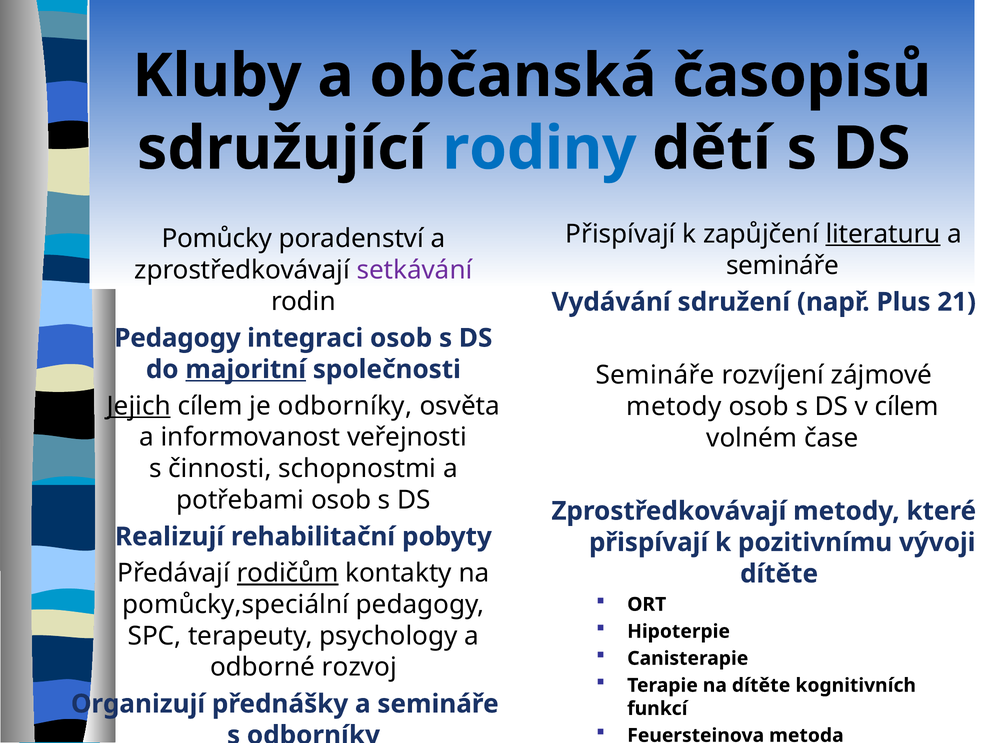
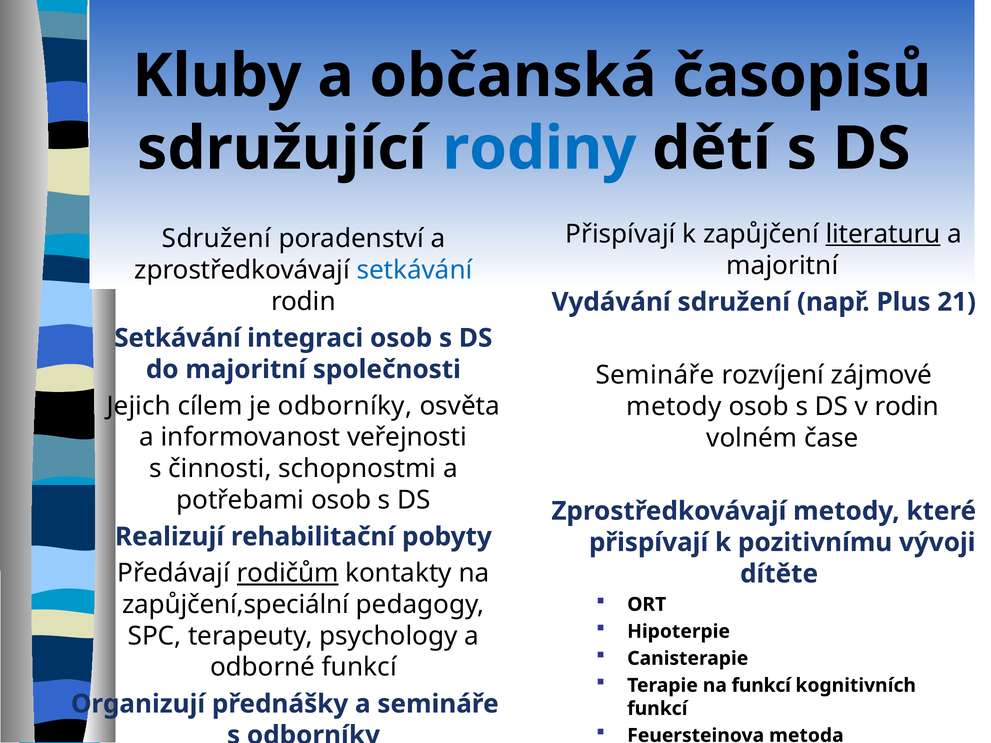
Pomůcky: Pomůcky -> Sdružení (217, 239)
semináře: semináře -> majoritní (782, 266)
setkávání colour: purple -> blue (414, 270)
Pedagogy: Pedagogy -> Setkávání (178, 338)
majoritní underline: present -> none (246, 370)
Jejich underline: present -> none (139, 406)
v cílem: cílem -> rodin (907, 407)
pomůcky,speciální: pomůcky,speciální -> zapůjčení,speciální (236, 605)
odborné rozvoj: rozvoj -> funkcí (359, 668)
na dítěte: dítěte -> funkcí (761, 686)
